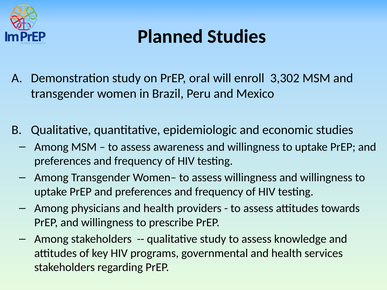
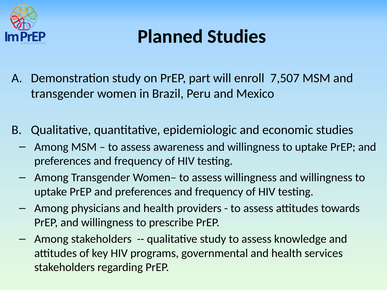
oral: oral -> part (200, 78)
3,302: 3,302 -> 7,507 (285, 78)
